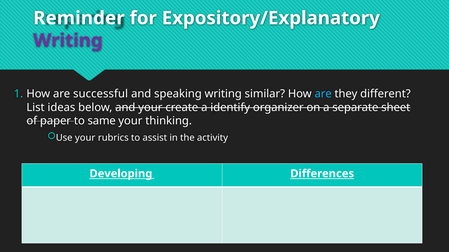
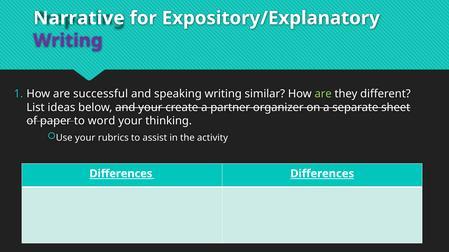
Reminder: Reminder -> Narrative (79, 18)
are colour: light blue -> light green (323, 94)
identify: identify -> partner (230, 108)
same: same -> word (102, 121)
Developing: Developing -> Differences (121, 174)
